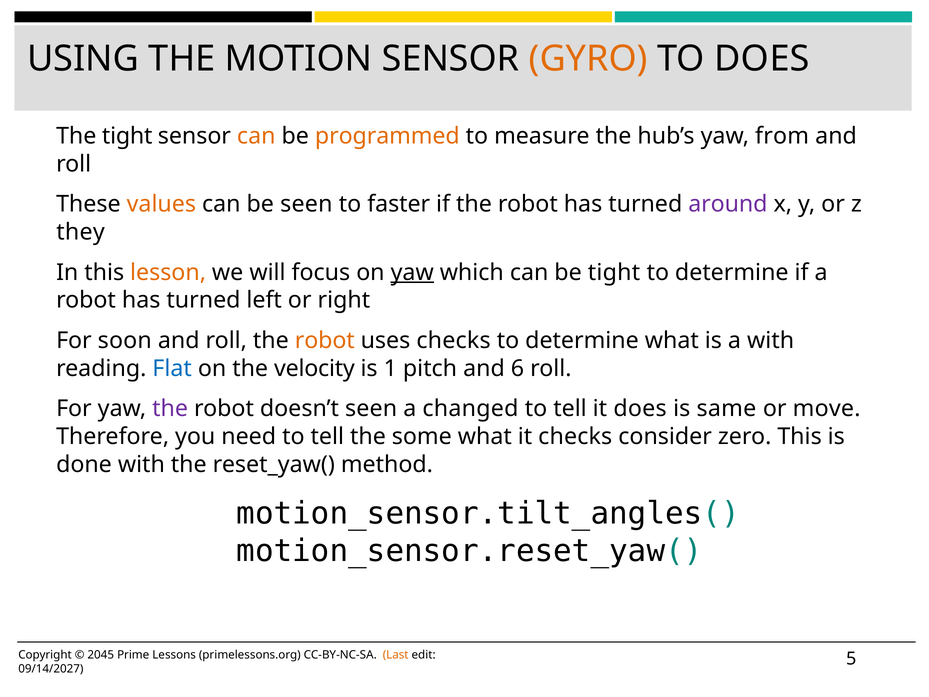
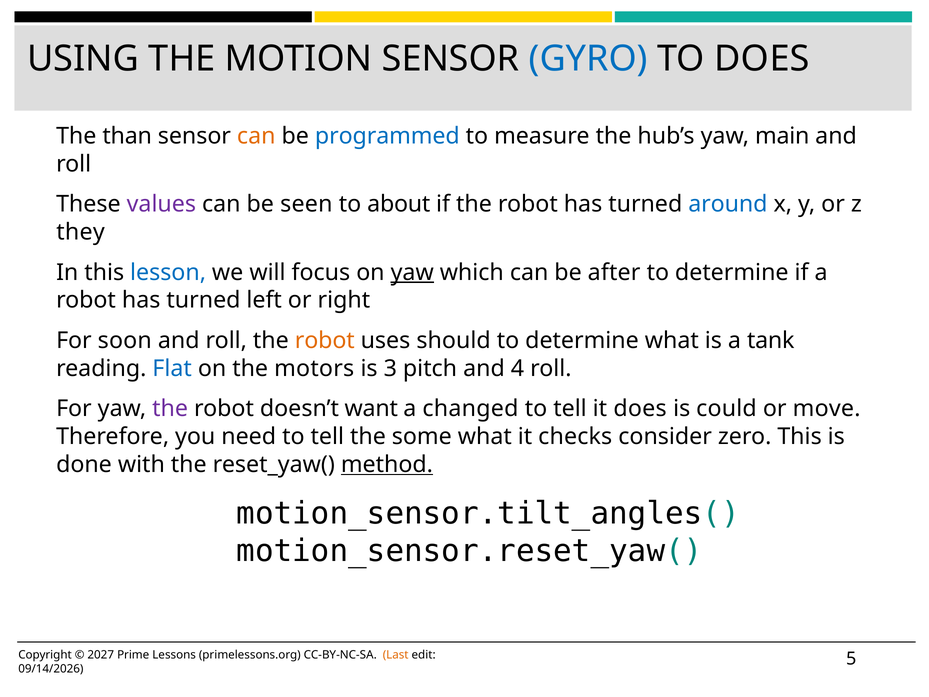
GYRO colour: orange -> blue (588, 59)
tight: tight -> than (127, 136)
programmed colour: orange -> blue (387, 136)
from: from -> main (782, 136)
values colour: orange -> purple (161, 204)
faster: faster -> about (399, 204)
around colour: purple -> blue (728, 204)
lesson colour: orange -> blue (168, 272)
be tight: tight -> after (614, 272)
uses checks: checks -> should (454, 340)
a with: with -> tank (771, 340)
velocity: velocity -> motors (314, 368)
1: 1 -> 3 (390, 368)
6: 6 -> 4 (517, 368)
doesn’t seen: seen -> want (371, 409)
same: same -> could (726, 409)
method underline: none -> present (387, 464)
2045: 2045 -> 2027 (101, 655)
09/14/2027: 09/14/2027 -> 09/14/2026 (51, 669)
